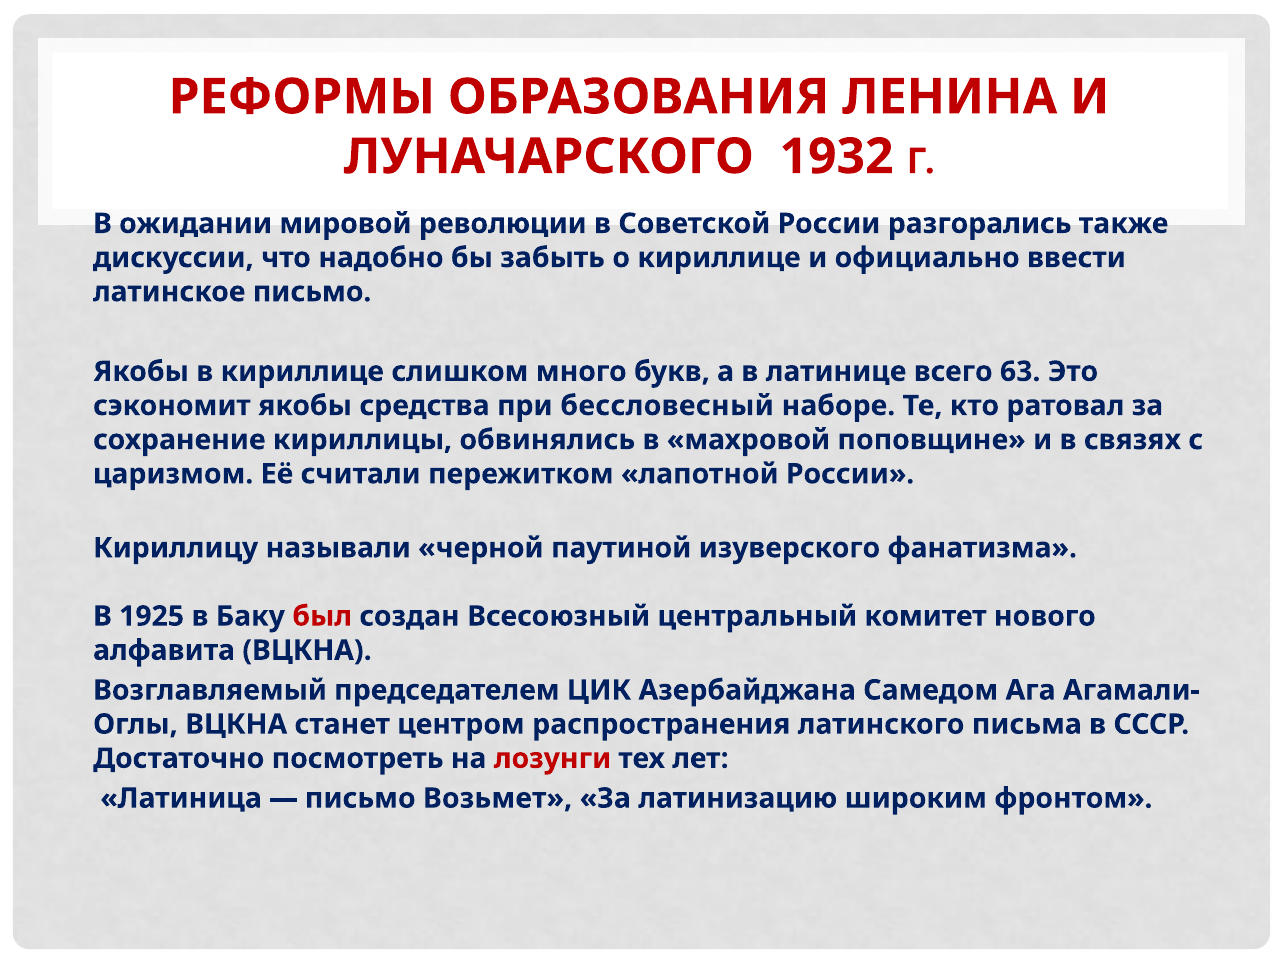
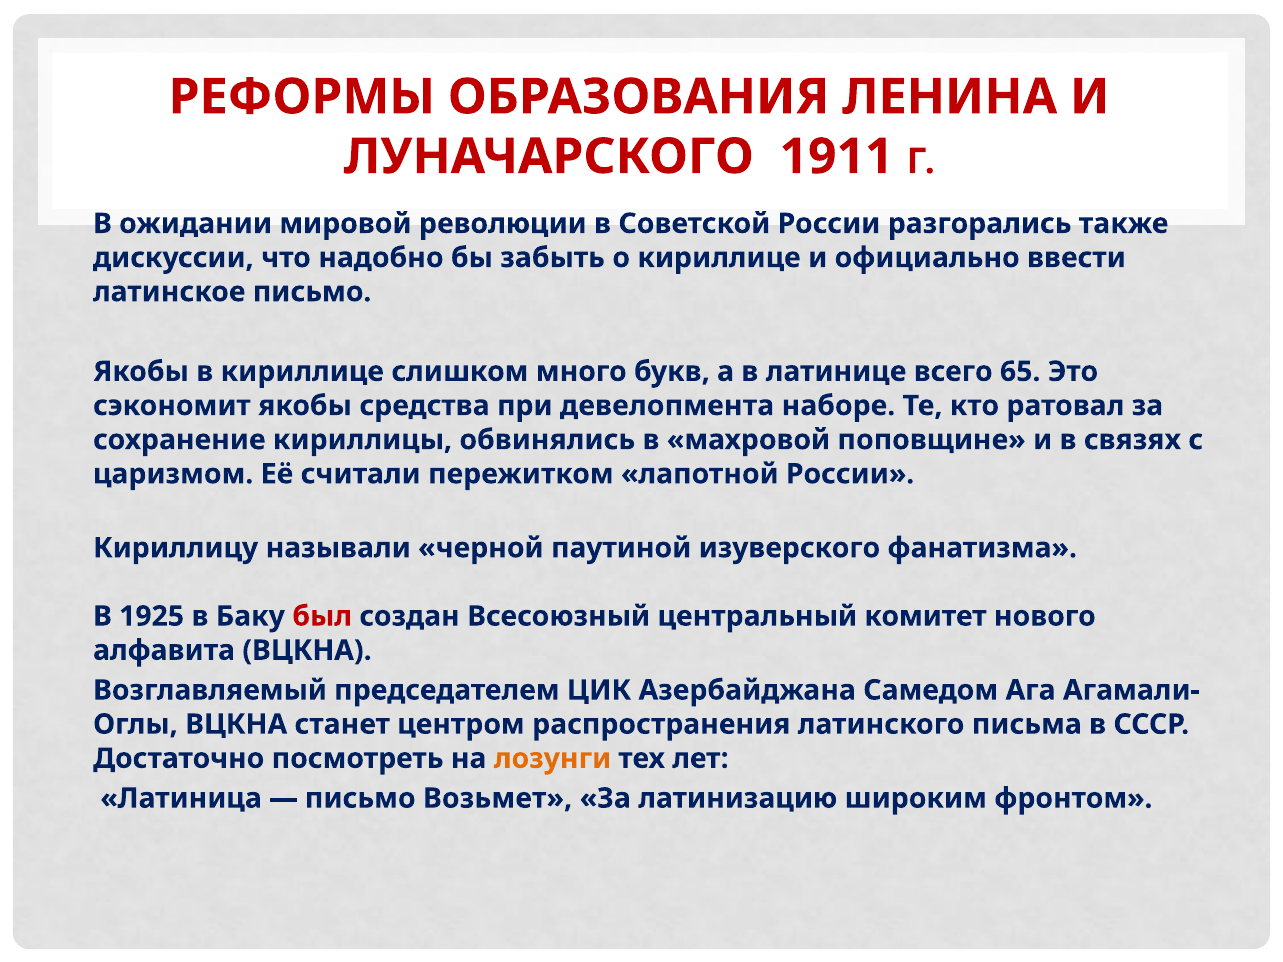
1932: 1932 -> 1911 (837, 157)
63: 63 -> 65 (1020, 372)
бессловесный: бессловесный -> девелопмента (667, 406)
лозунги colour: red -> orange (553, 759)
